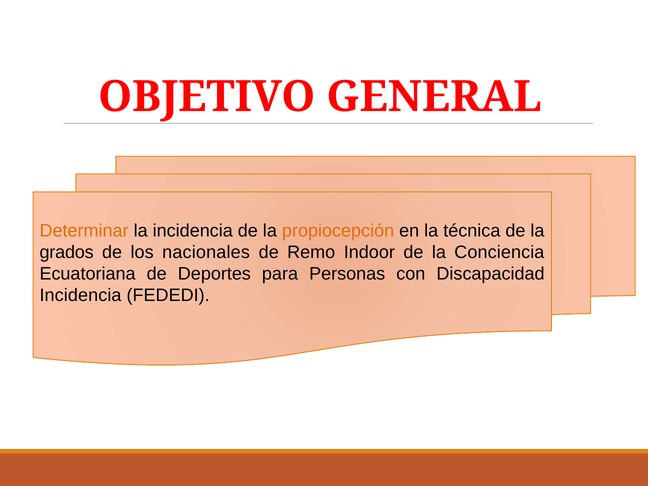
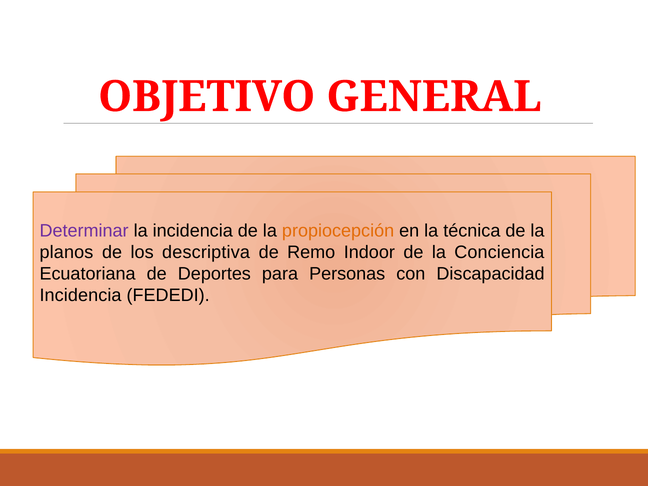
Determinar colour: orange -> purple (84, 231)
grados: grados -> planos (66, 252)
nacionales: nacionales -> descriptiva (206, 252)
